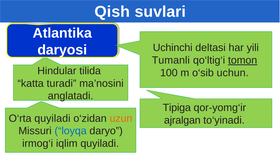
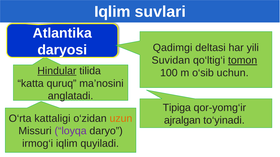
Qish: Qish -> Iqlim (112, 12)
Uchinchi: Uchinchi -> Qadimgi (173, 48)
Tumanli: Tumanli -> Suvidan (171, 60)
Hindular underline: none -> present (57, 71)
turadi: turadi -> quruq (62, 84)
O‘rta quyiladi: quyiladi -> kattaligi (52, 119)
loyqa colour: blue -> purple (71, 131)
